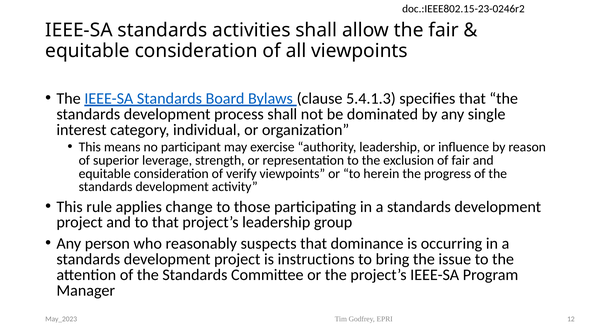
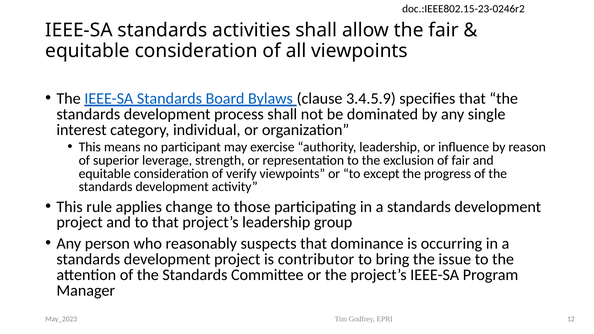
5.4.1.3: 5.4.1.3 -> 3.4.5.9 (371, 99)
herein: herein -> except (381, 174)
instructions: instructions -> contributor (316, 259)
